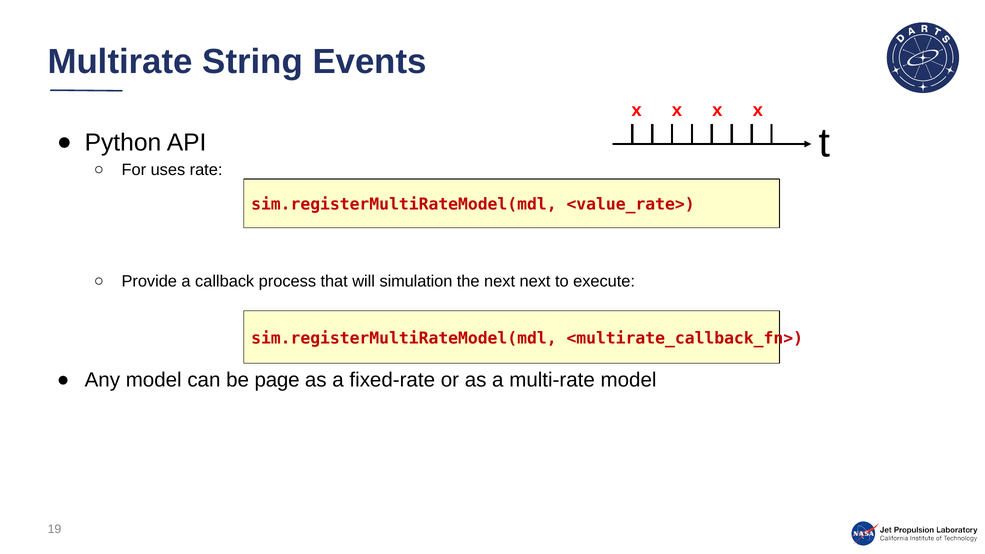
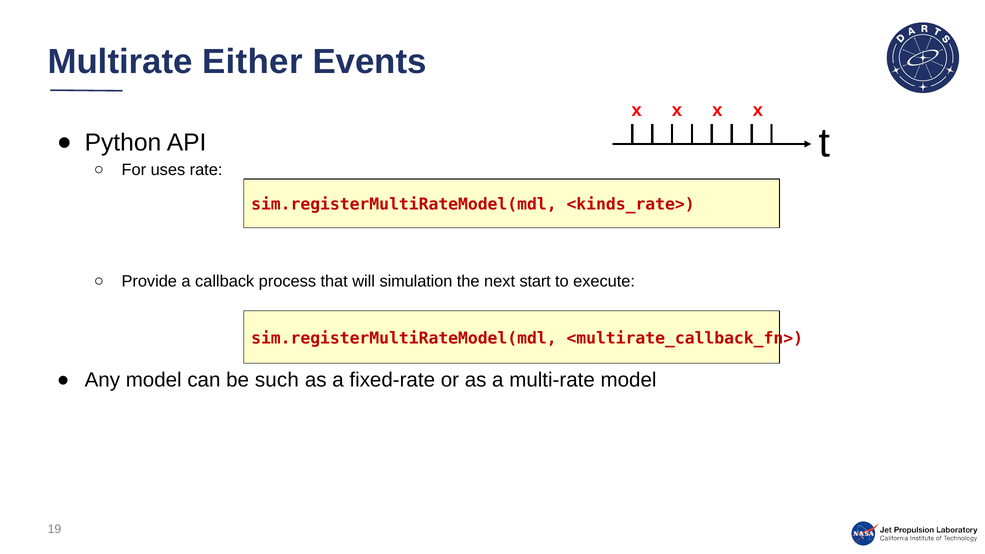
String: String -> Either (252, 62)
<value_rate>: <value_rate> -> <kinds_rate> (631, 205)
next next: next -> start (535, 281)
page: page -> such (277, 380)
